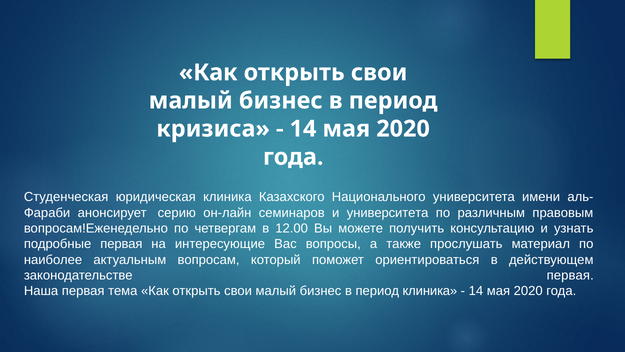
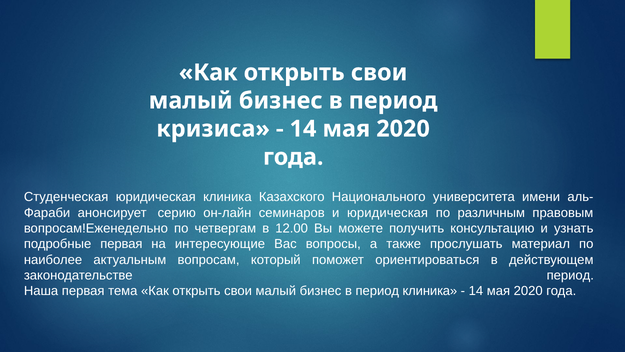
и университета: университета -> юридическая (388, 213)
законодательстве первая: первая -> период (570, 275)
